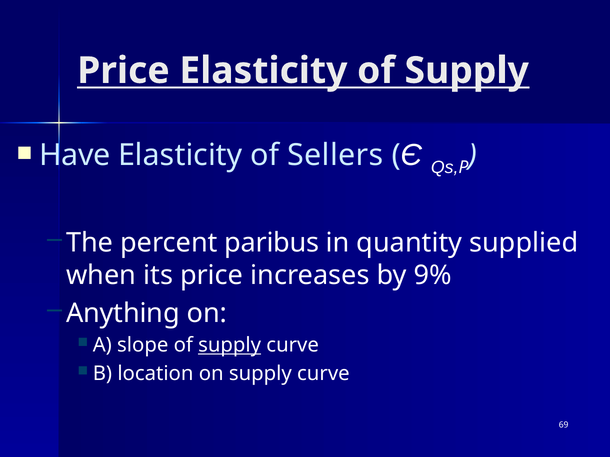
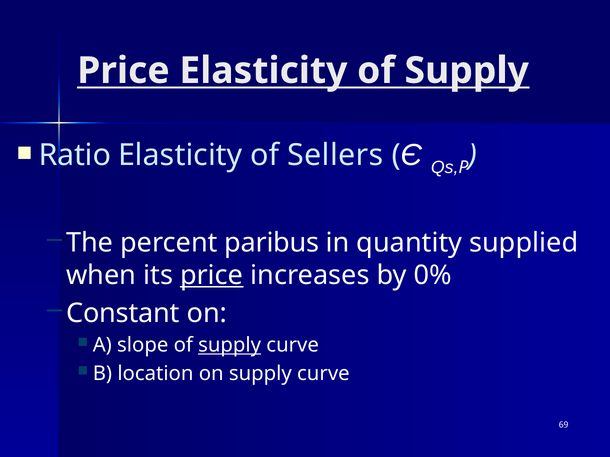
Have: Have -> Ratio (75, 156)
price underline: none -> present (212, 276)
9%: 9% -> 0% (433, 276)
Anything: Anything -> Constant (123, 314)
